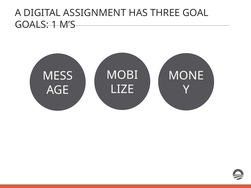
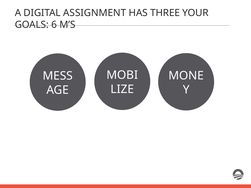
GOAL: GOAL -> YOUR (195, 13)
1: 1 -> 6 (54, 25)
